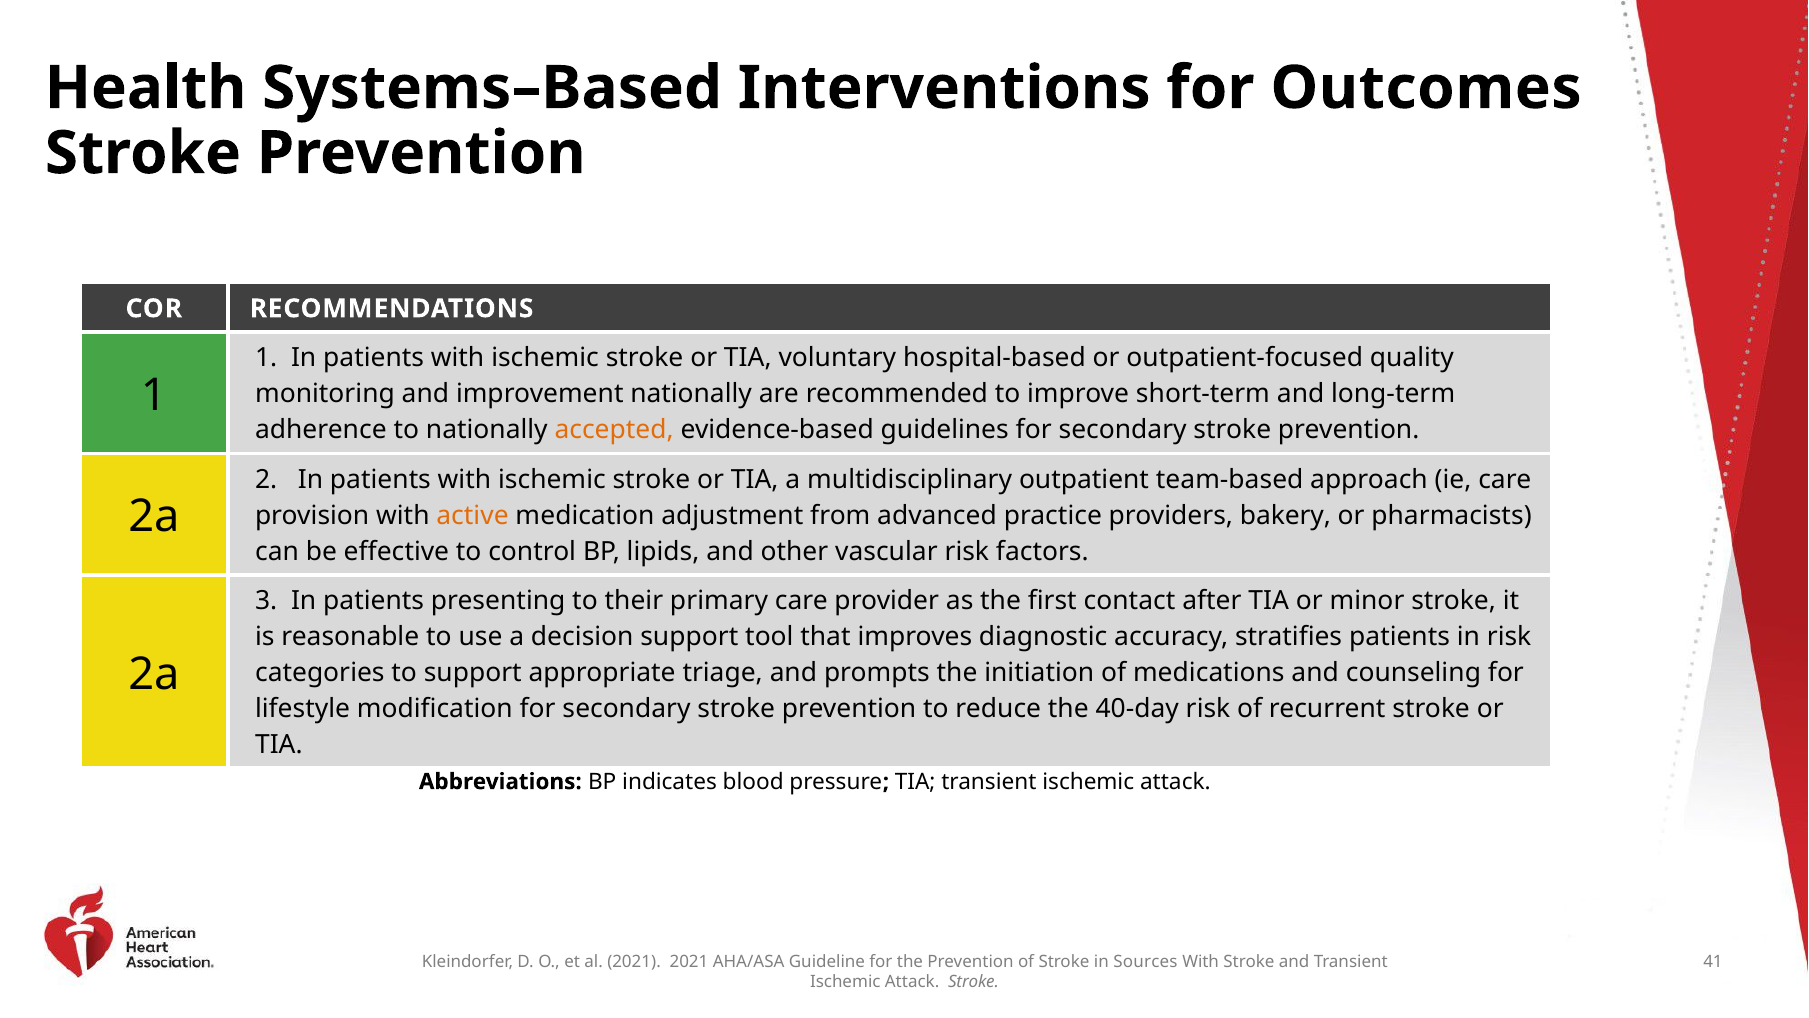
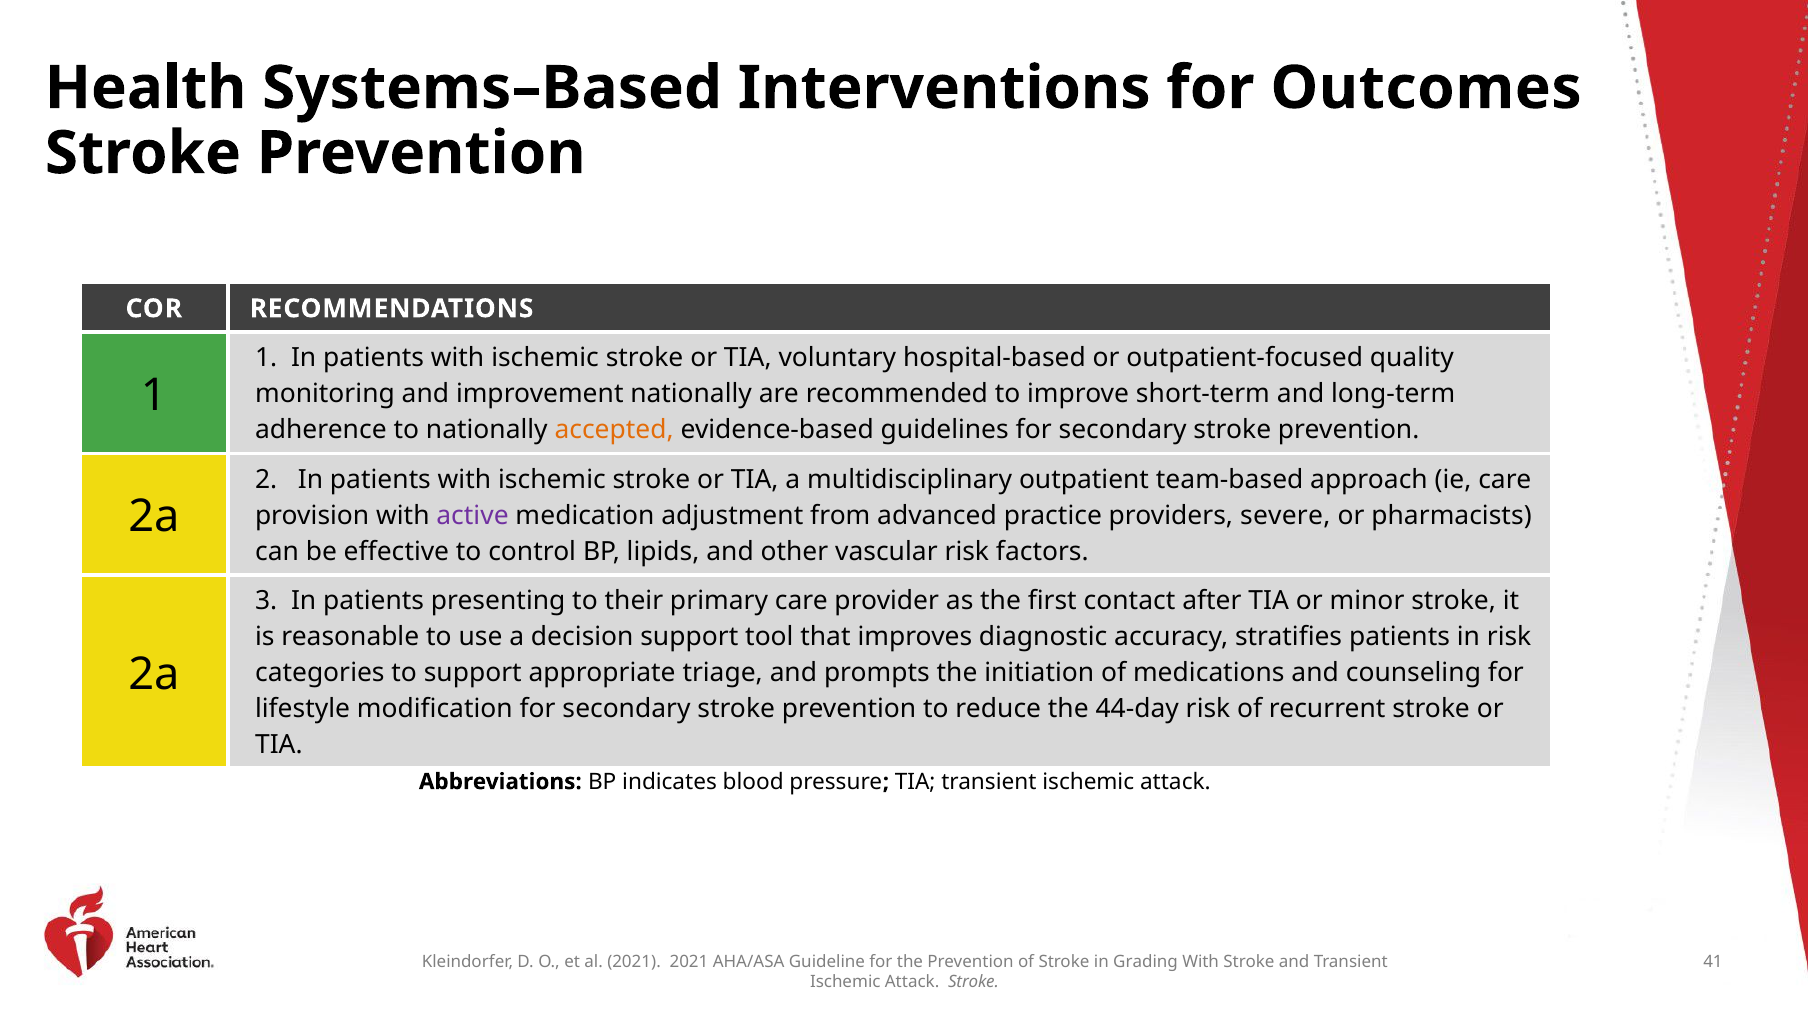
active colour: orange -> purple (473, 515)
bakery: bakery -> severe (1285, 515)
40-day: 40-day -> 44-day (1137, 709)
Sources: Sources -> Grading (1146, 961)
